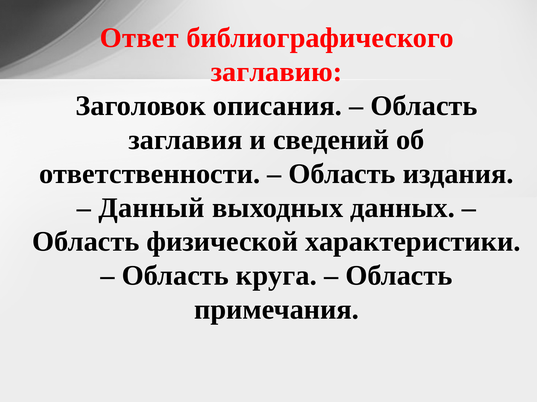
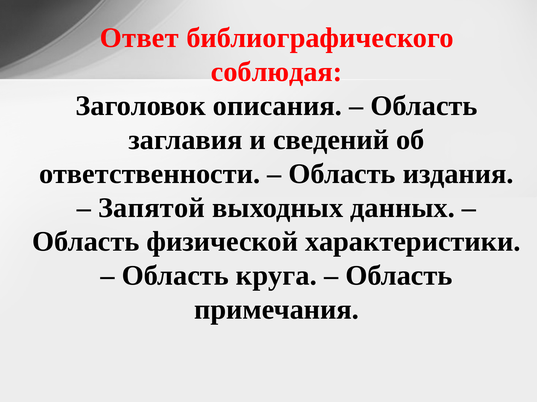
заглавию: заглавию -> соблюдая (277, 72)
Данный: Данный -> Запятой (151, 208)
